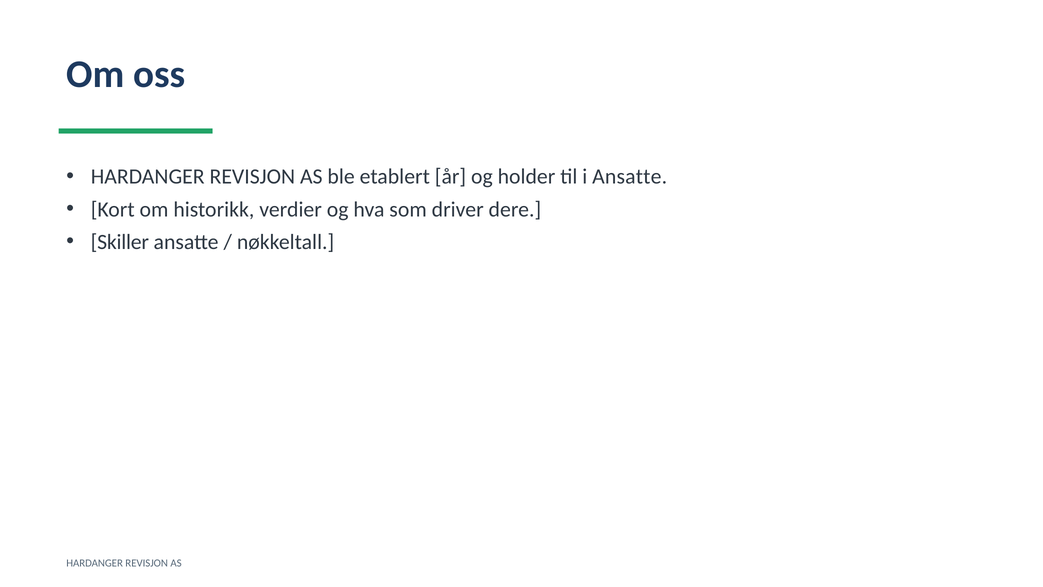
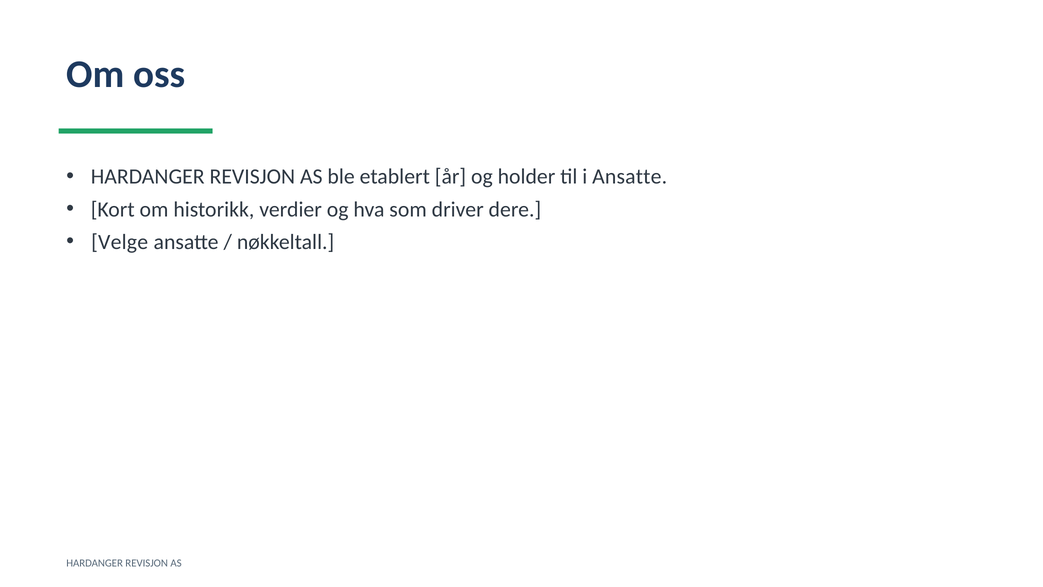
Skiller: Skiller -> Velge (120, 242)
